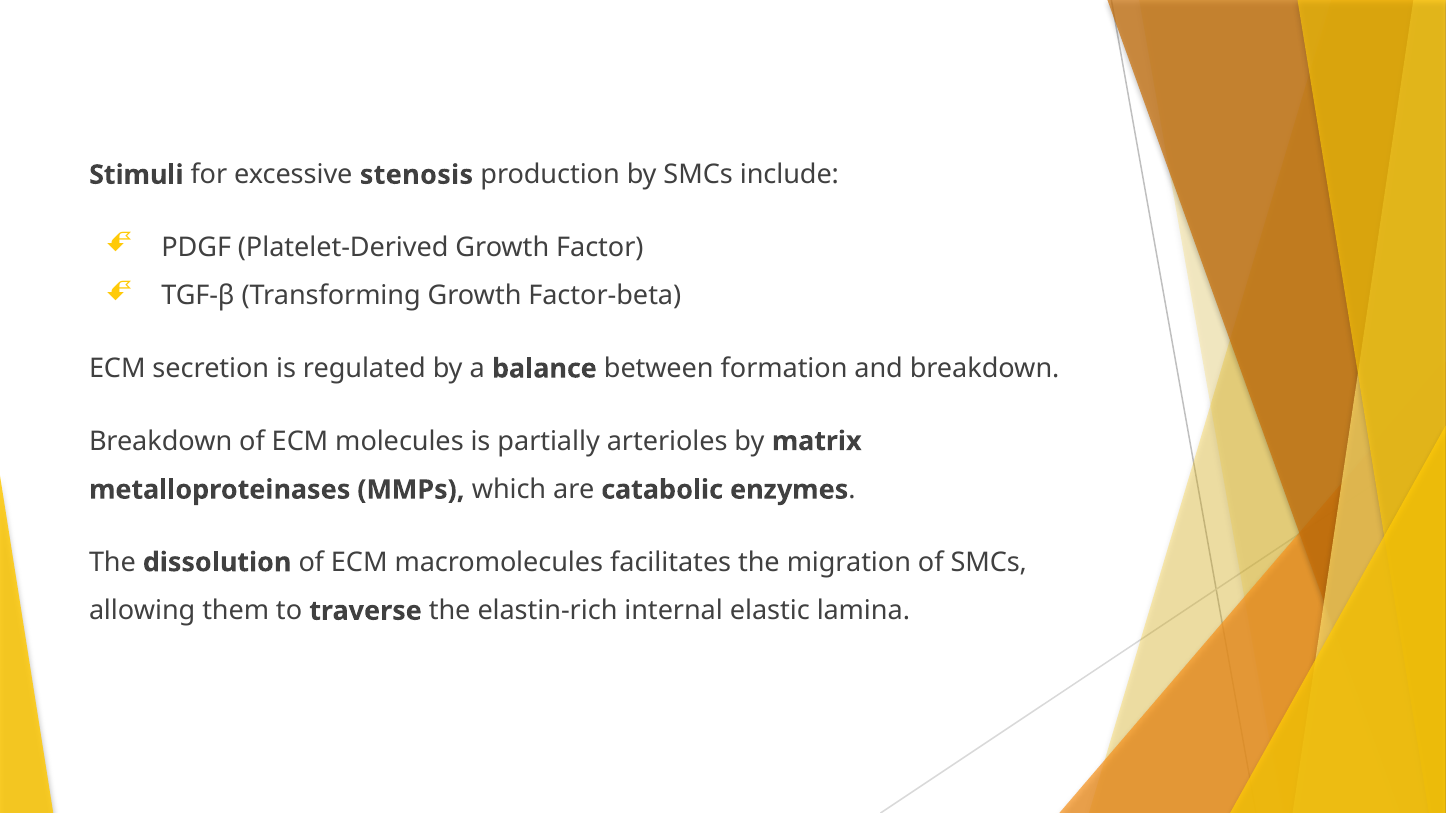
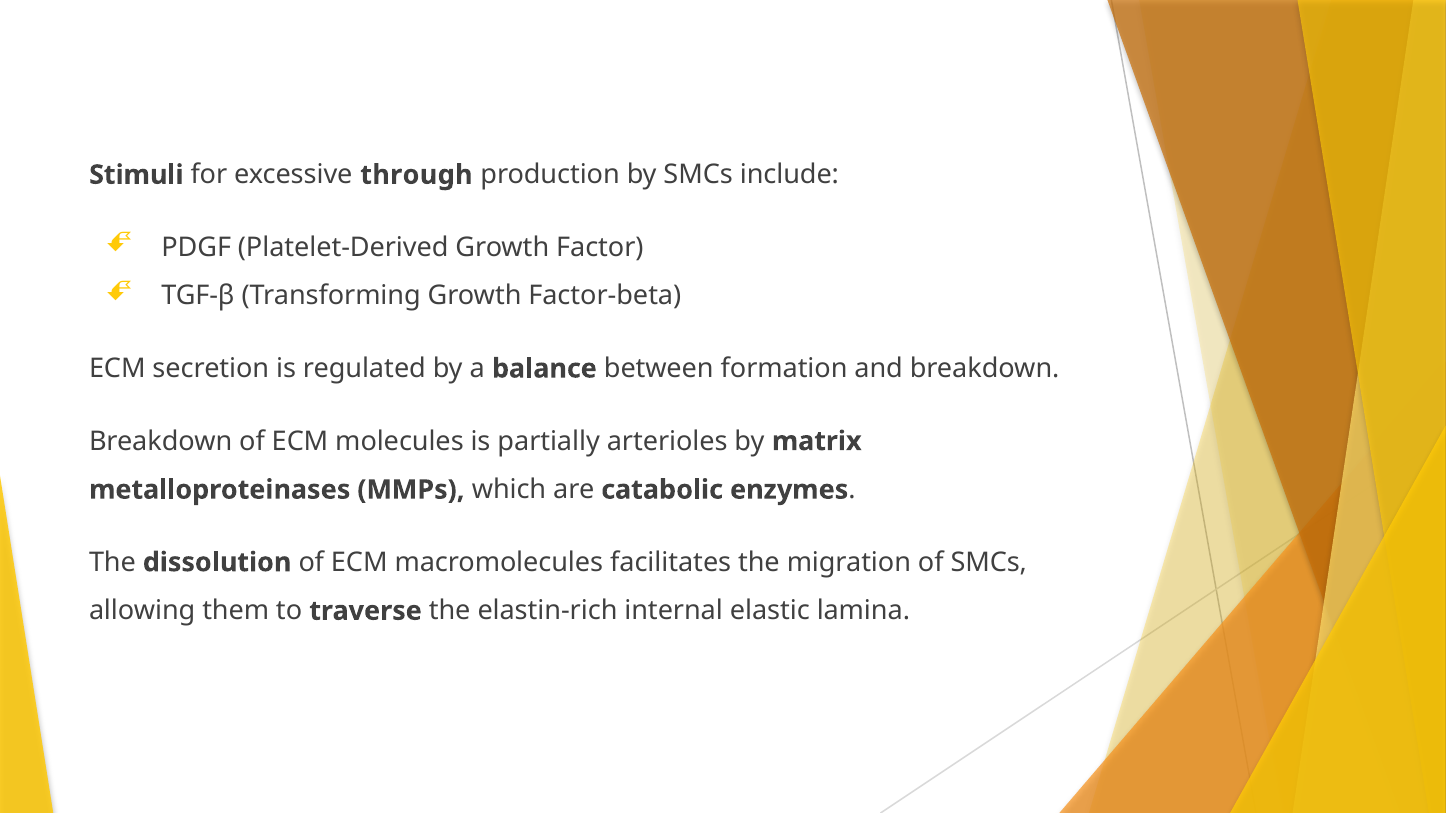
stenosis: stenosis -> through (416, 175)
